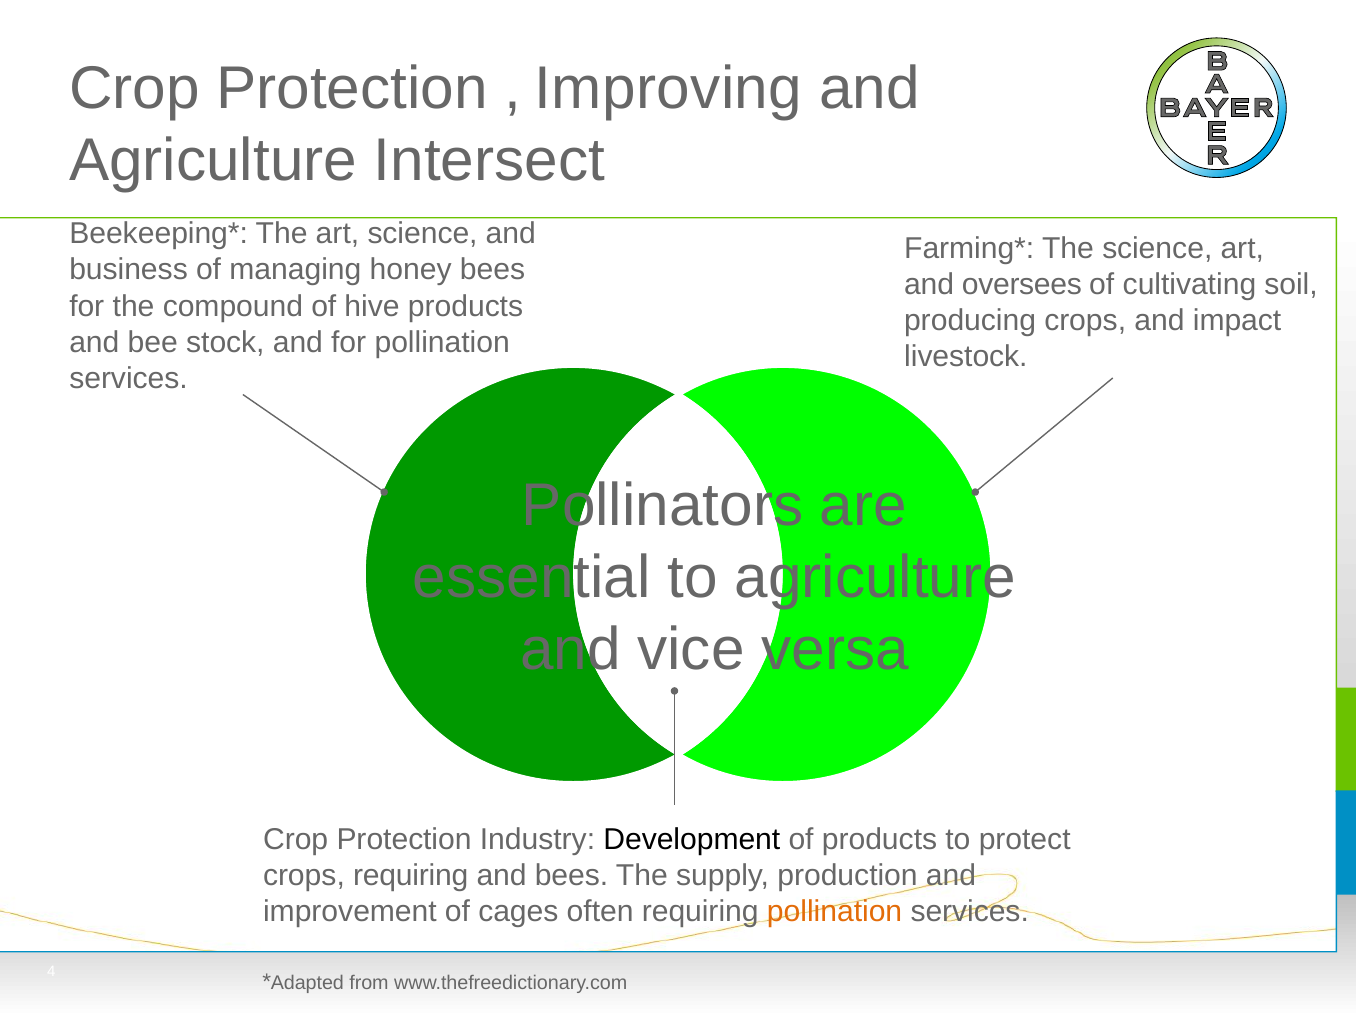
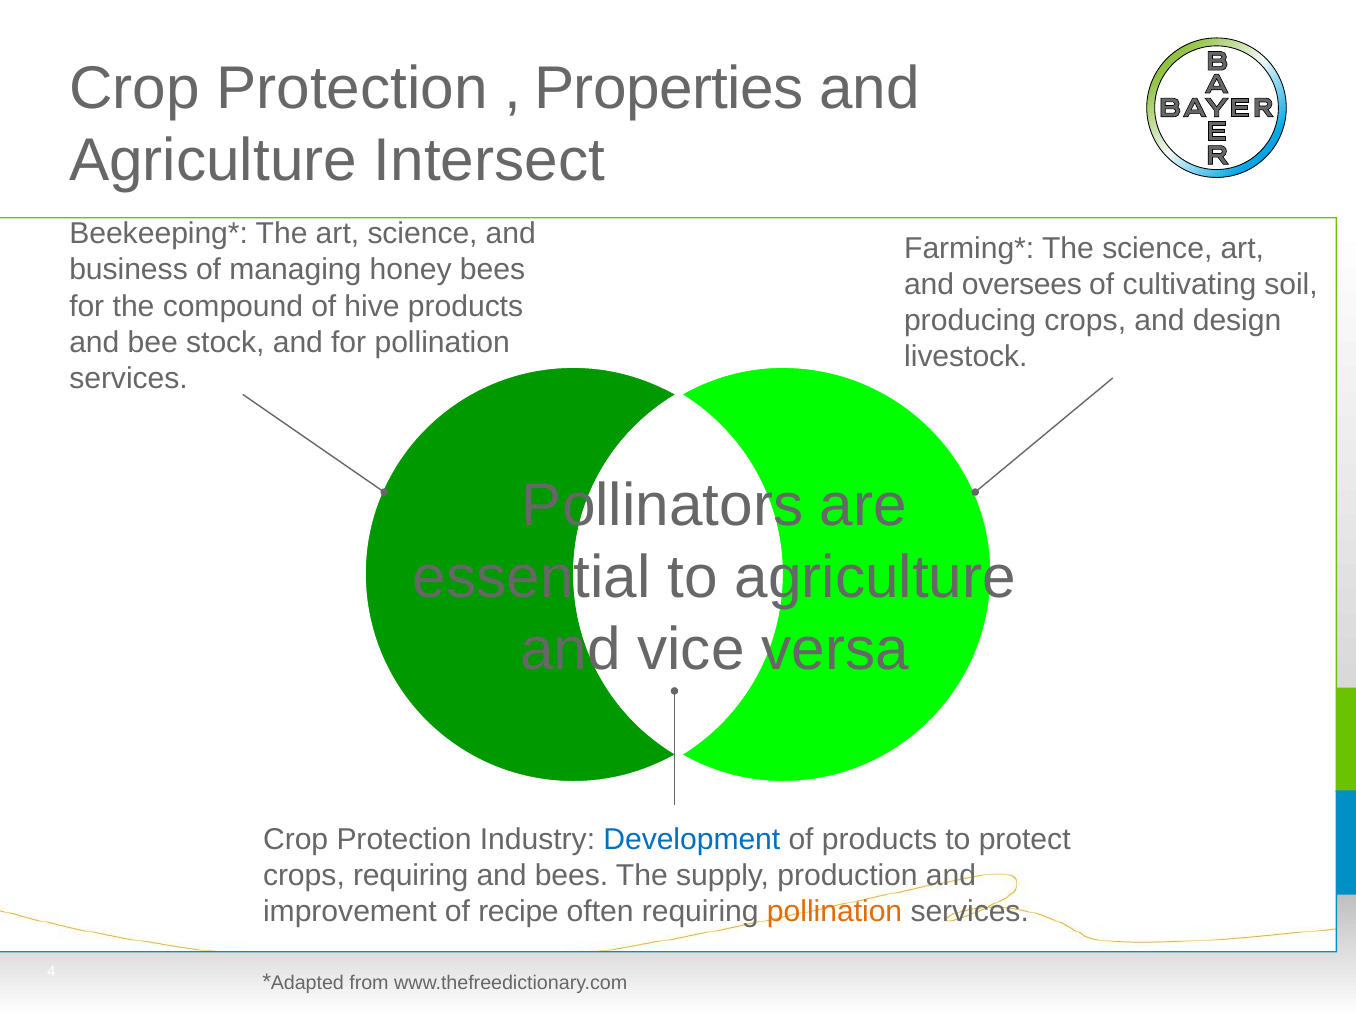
Improving: Improving -> Properties (669, 88)
impact: impact -> design (1237, 321)
Development colour: black -> blue (692, 839)
cages: cages -> recipe (518, 912)
